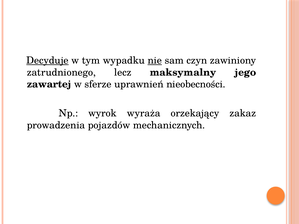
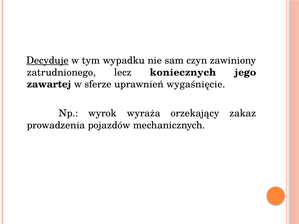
nie underline: present -> none (155, 60)
maksymalny: maksymalny -> koniecznych (183, 72)
nieobecności: nieobecności -> wygaśnięcie (196, 84)
